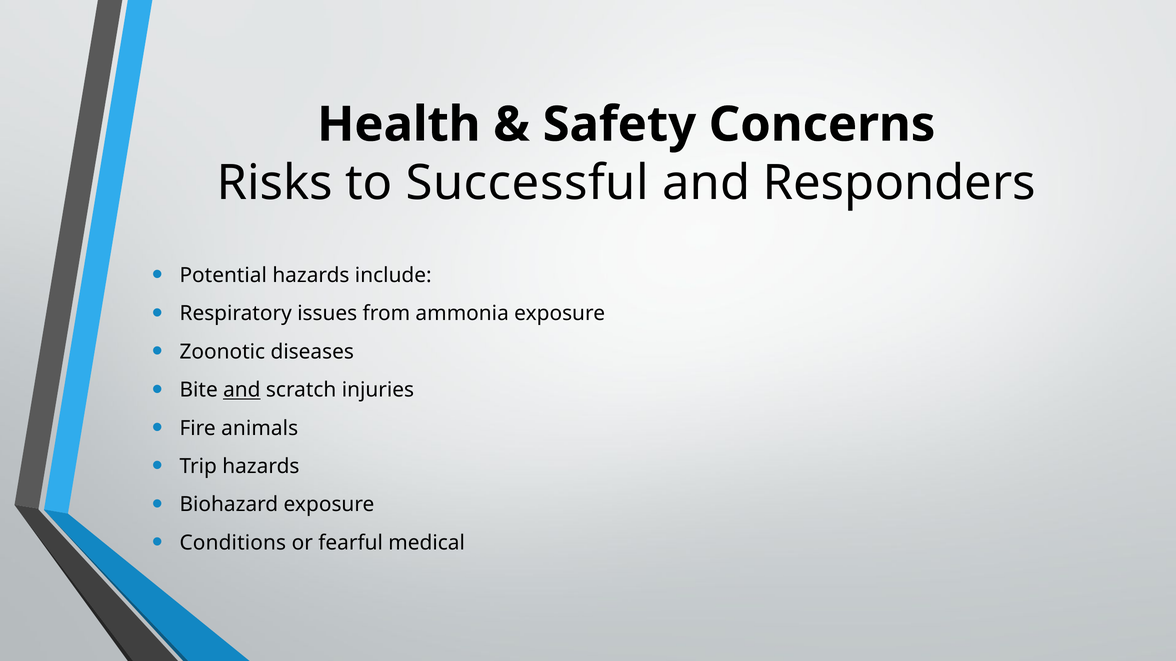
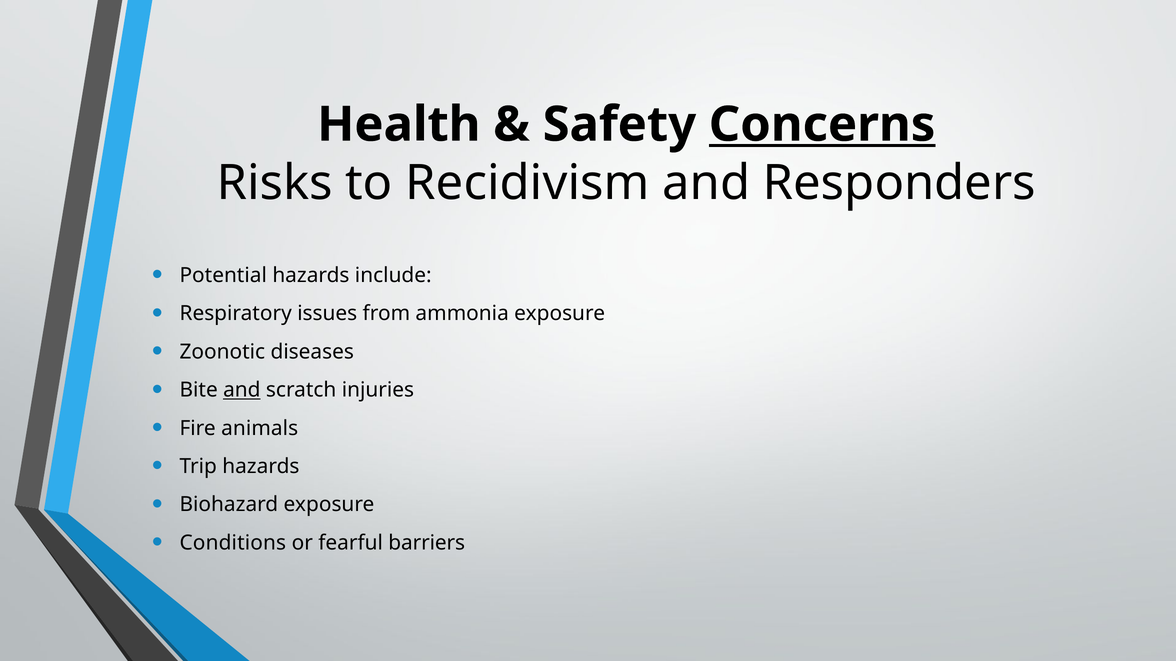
Concerns underline: none -> present (822, 125)
Successful: Successful -> Recidivism (527, 183)
medical: medical -> barriers (427, 543)
